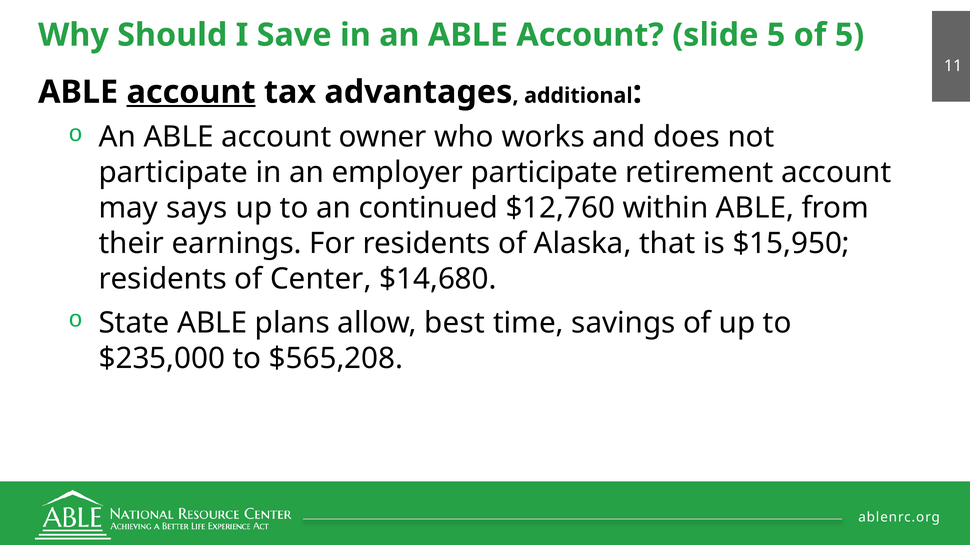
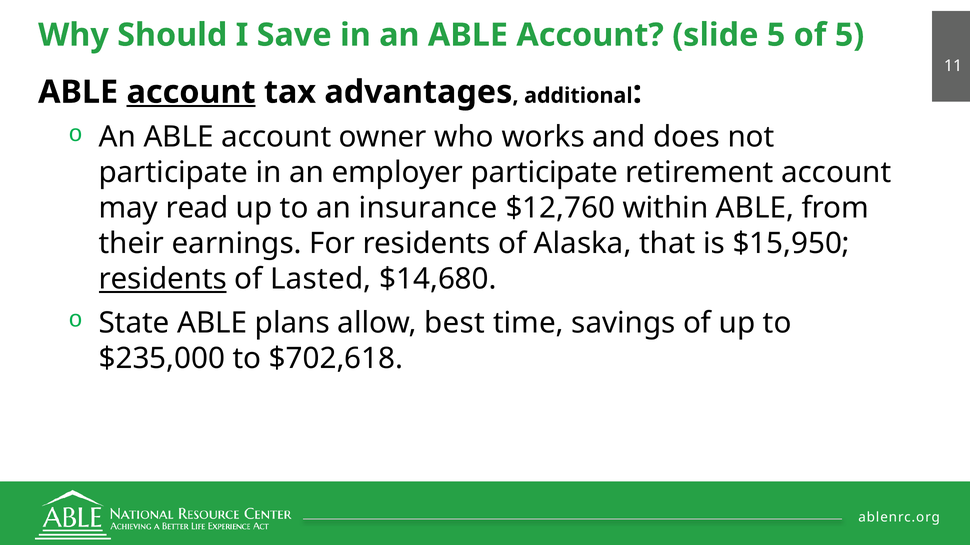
says: says -> read (197, 208)
continued: continued -> insurance (428, 208)
residents underline: none -> present (163, 280)
Center: Center -> Lasted (321, 280)
$565,208: $565,208 -> $702,618 (336, 359)
